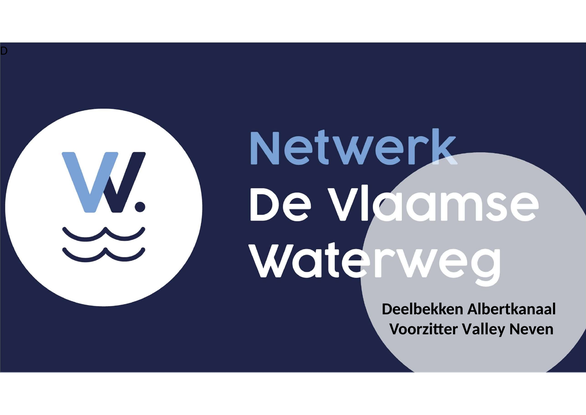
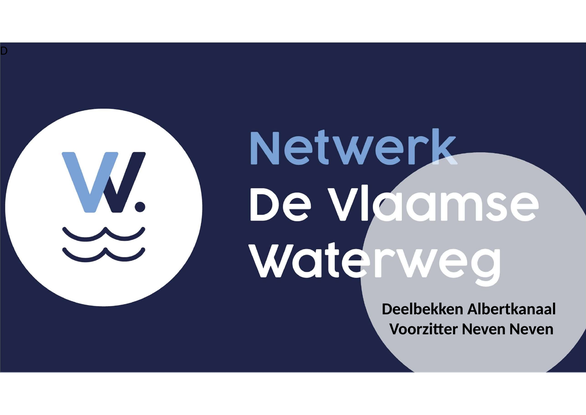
Voorzitter Valley: Valley -> Neven (484, 329)
